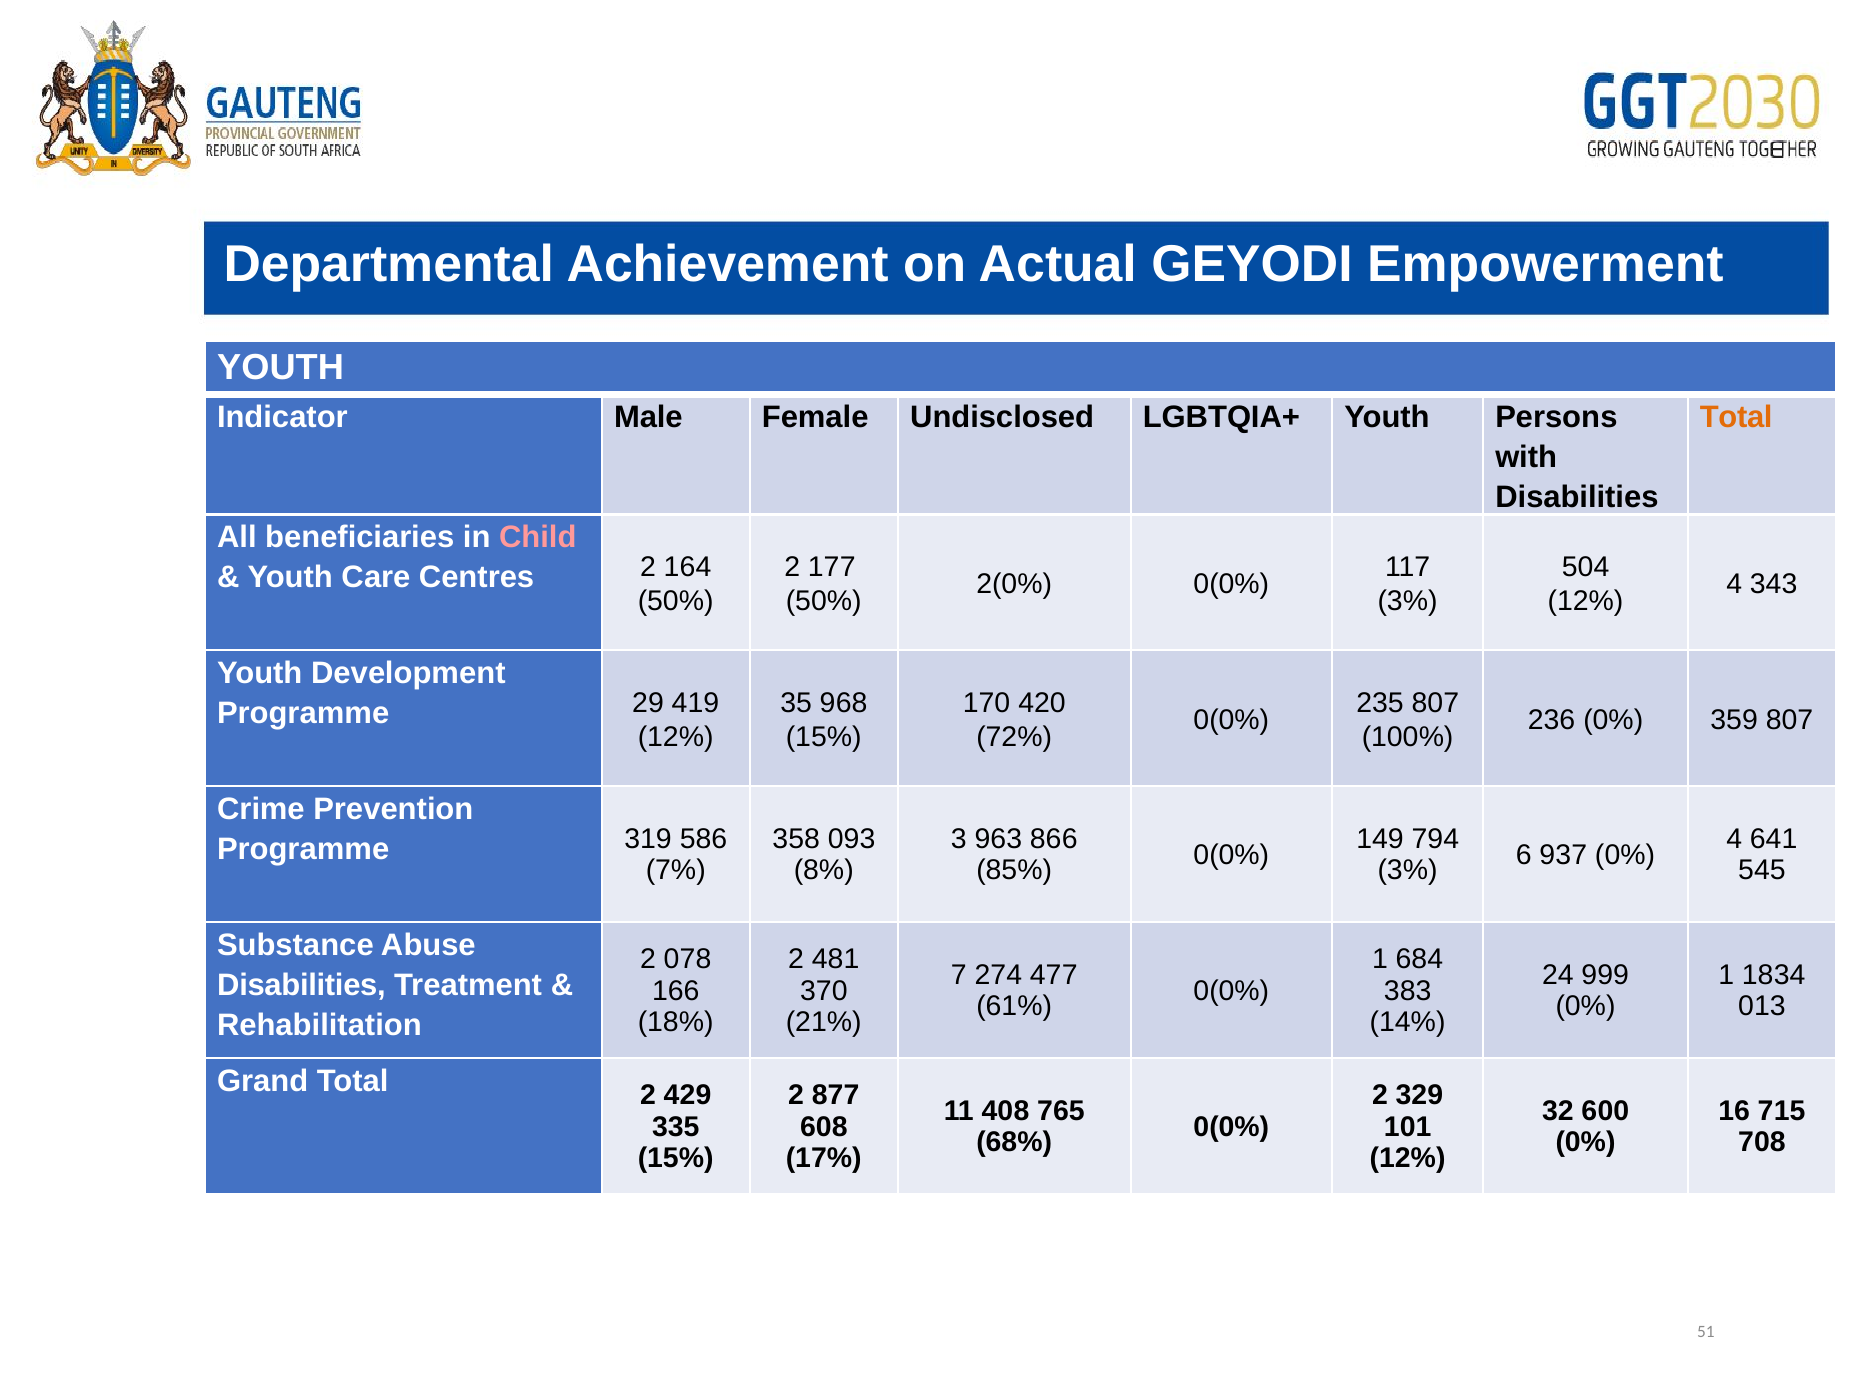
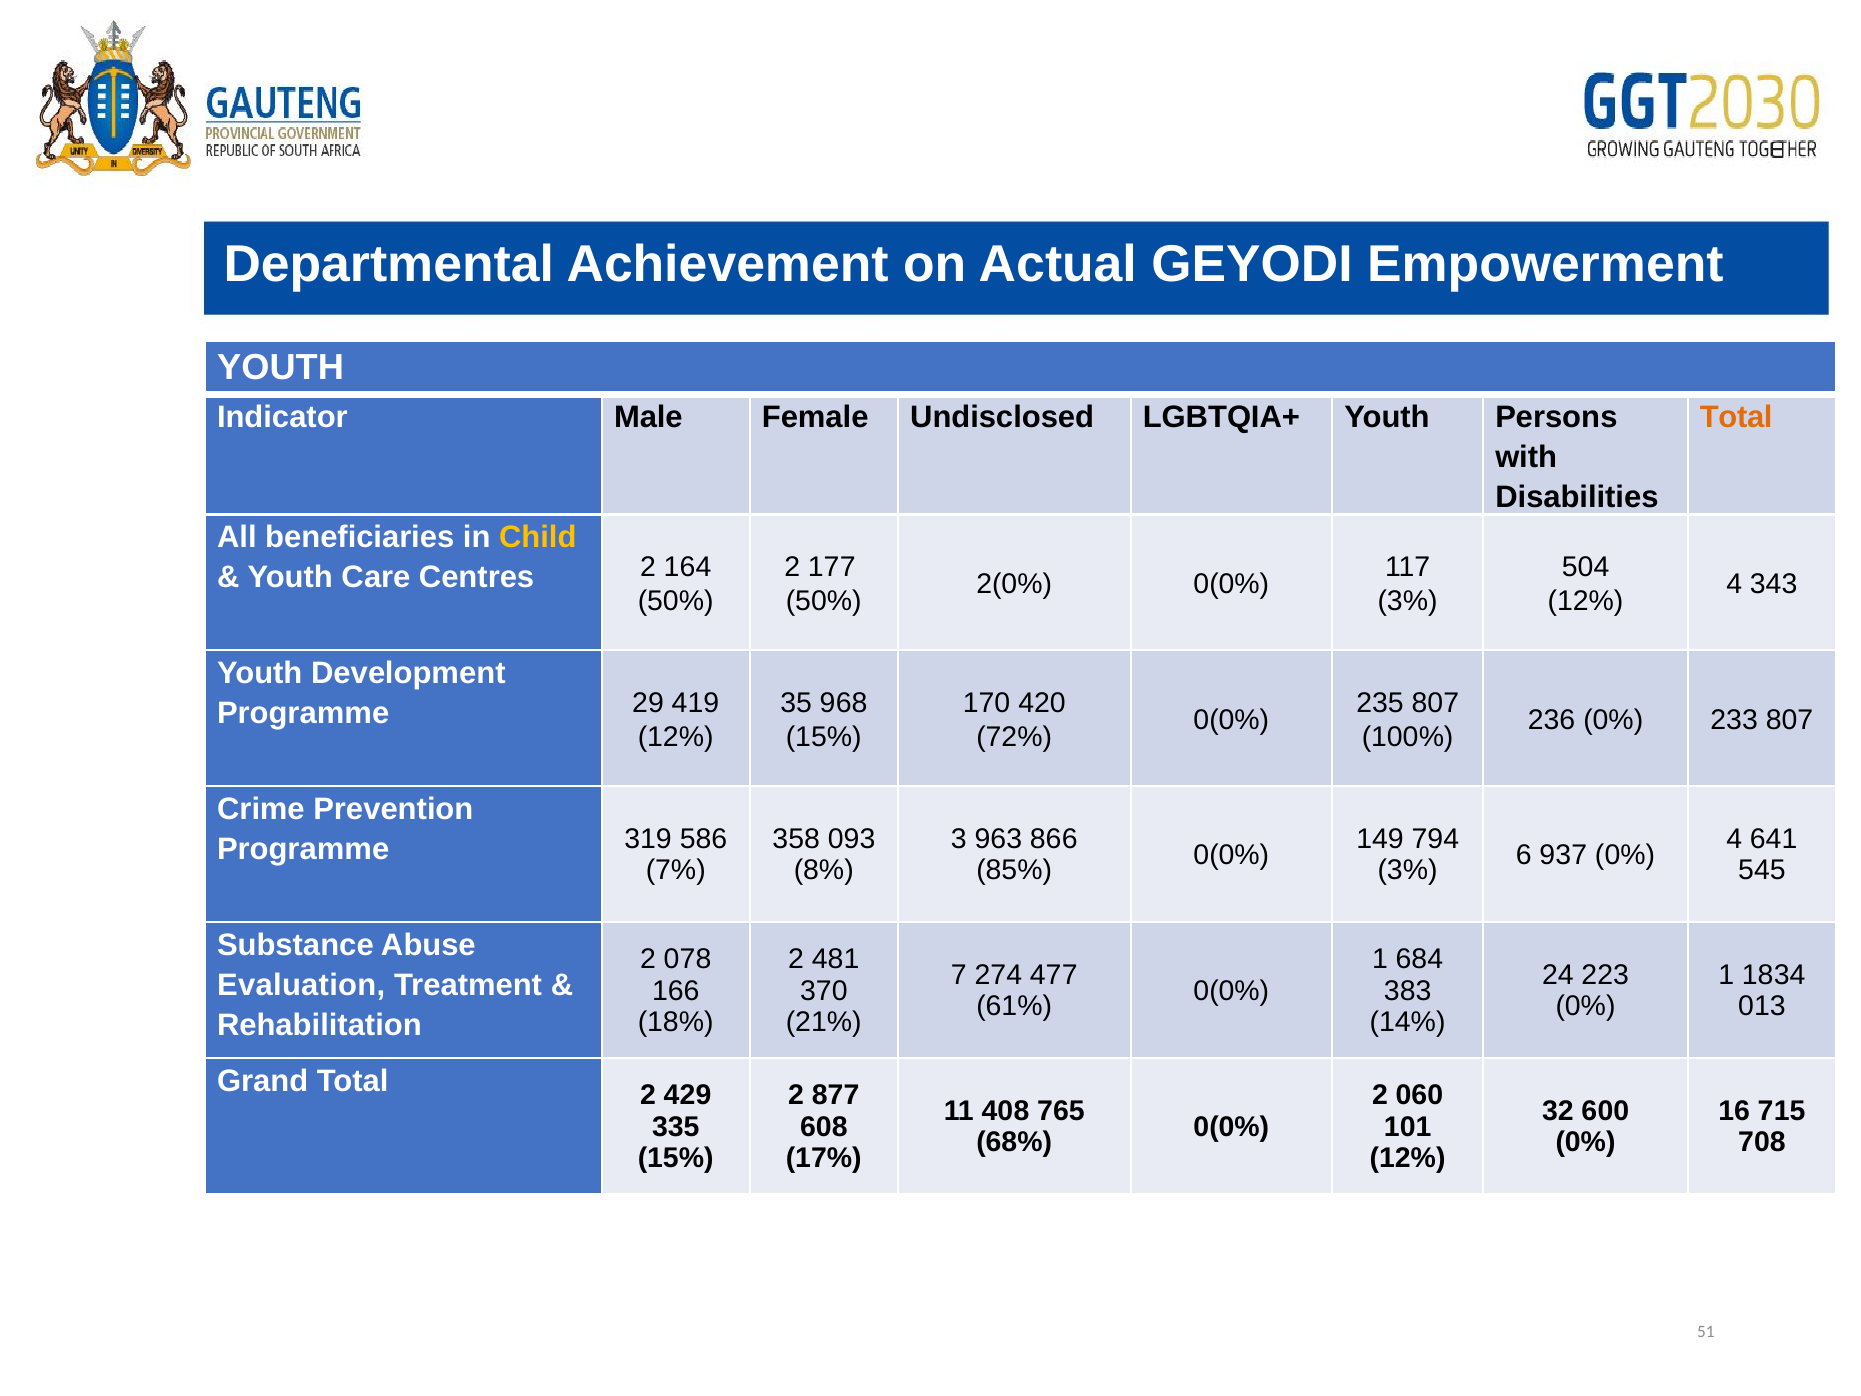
Child colour: pink -> yellow (538, 538)
359: 359 -> 233 (1734, 720)
999: 999 -> 223 (1605, 975)
Disabilities: Disabilities -> Evaluation (301, 985)
329: 329 -> 060 (1419, 1095)
